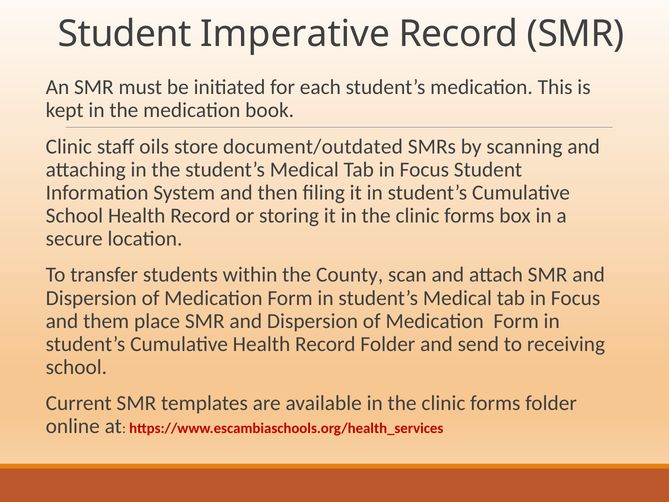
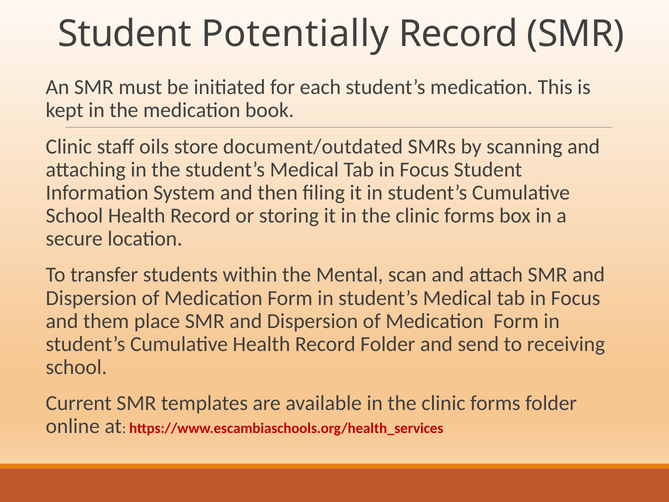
Imperative: Imperative -> Potentially (295, 34)
County: County -> Mental (350, 275)
